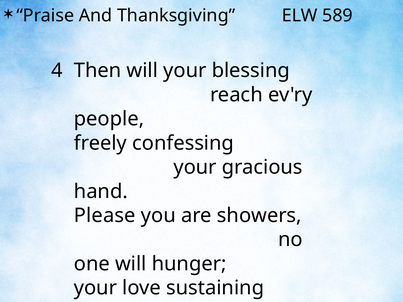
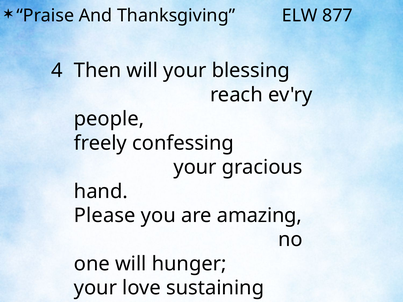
589: 589 -> 877 (337, 16)
are showers: showers -> amazing (259, 216)
